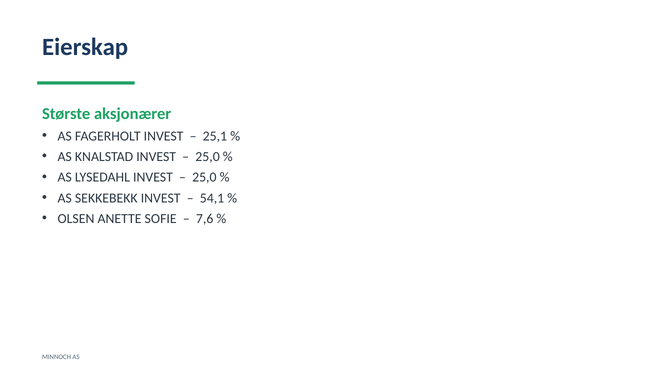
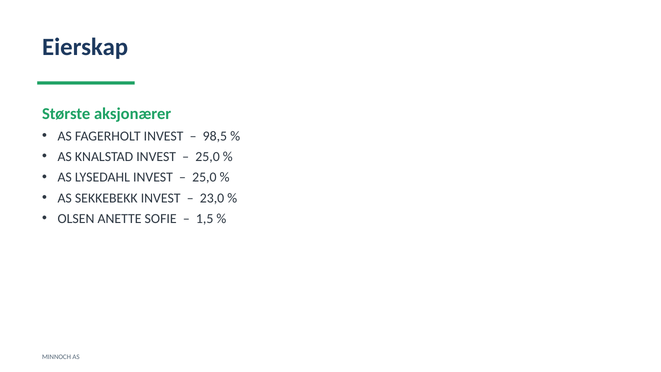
25,1: 25,1 -> 98,5 (215, 136)
54,1: 54,1 -> 23,0 (212, 198)
7,6: 7,6 -> 1,5 (205, 219)
